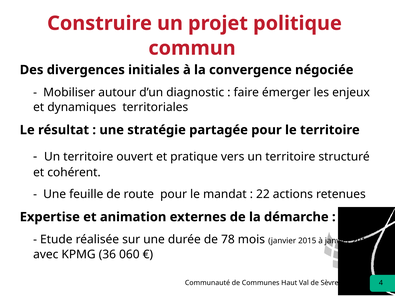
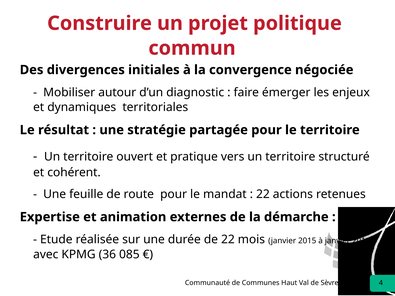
de 78: 78 -> 22 (228, 240)
060: 060 -> 085 (129, 255)
